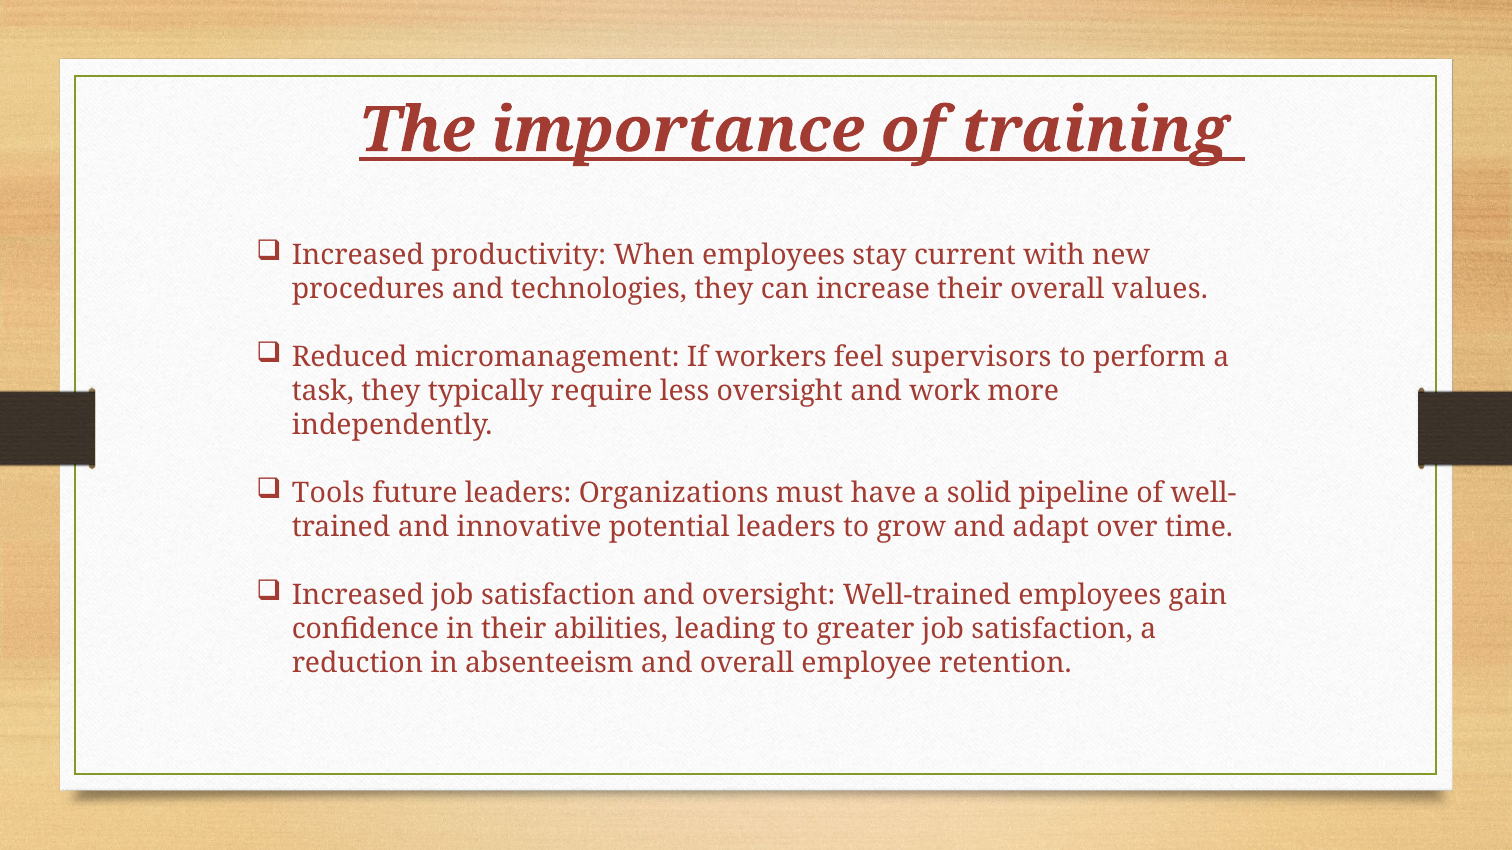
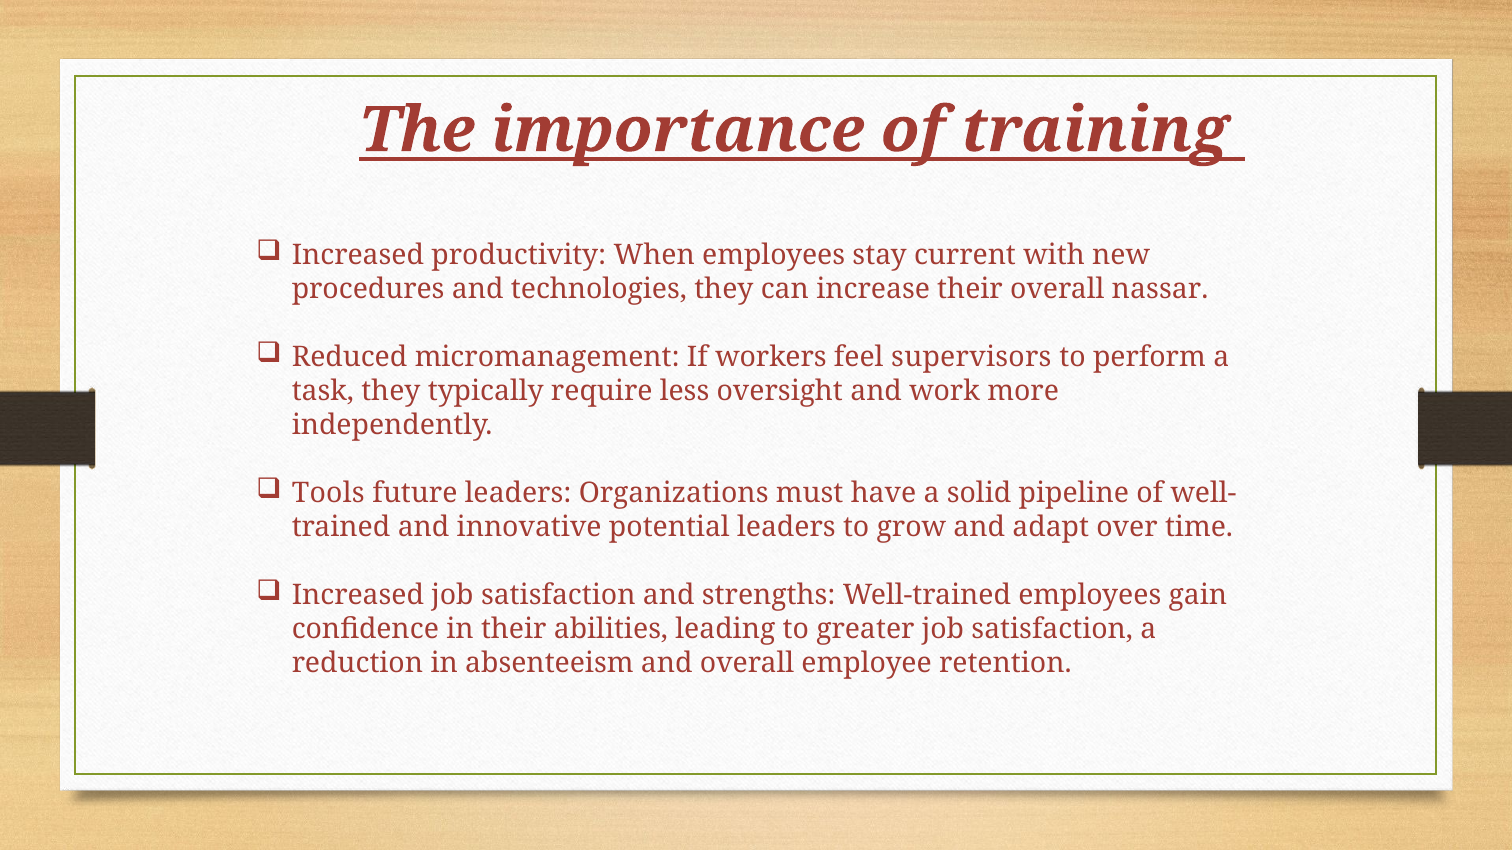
values: values -> nassar (1160, 290)
and oversight: oversight -> strengths (769, 596)
